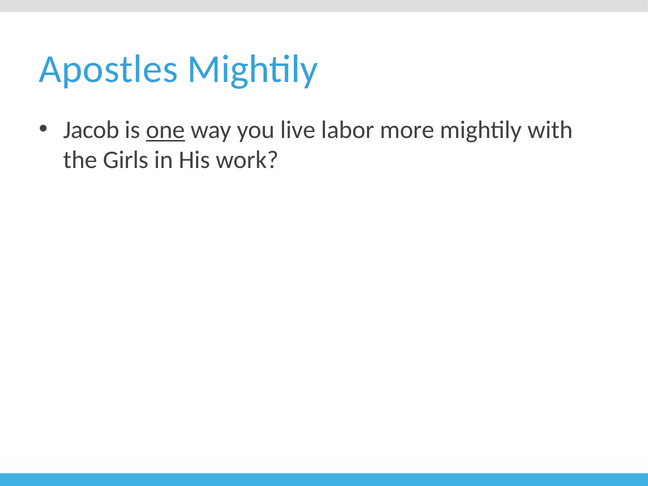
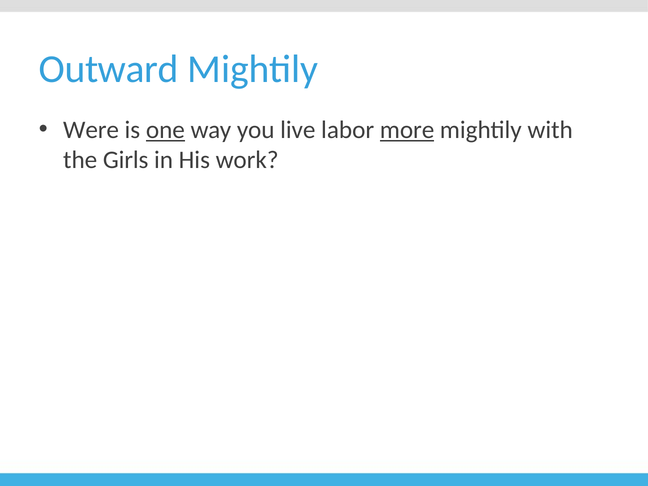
Apostles: Apostles -> Outward (109, 69)
Jacob: Jacob -> Were (91, 130)
more underline: none -> present (407, 130)
